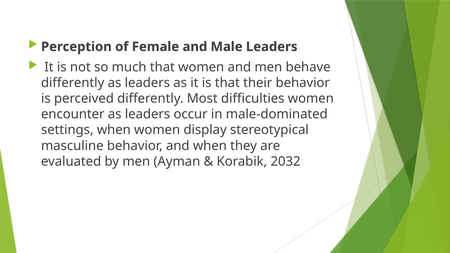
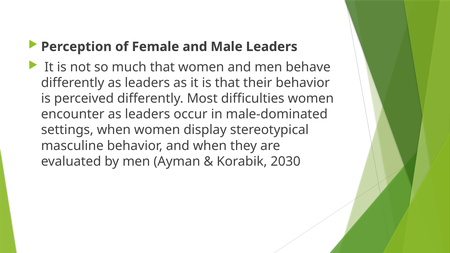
2032: 2032 -> 2030 (286, 161)
